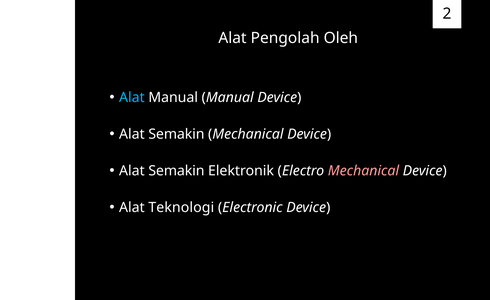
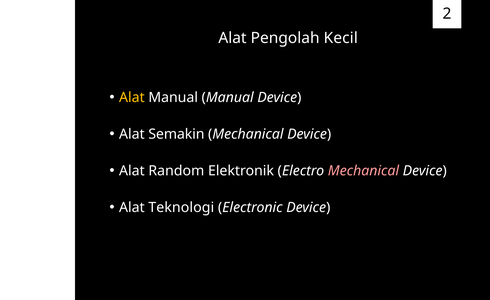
Oleh: Oleh -> Kecil (341, 38)
Alat colour: light blue -> yellow (132, 98)
Semakin: Semakin -> Random (176, 171)
